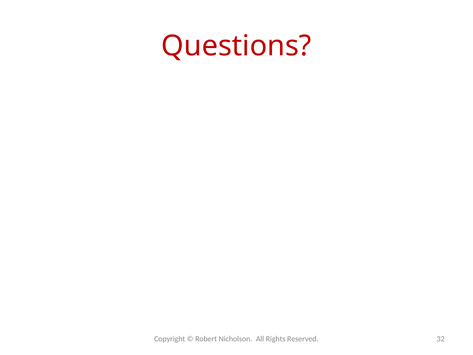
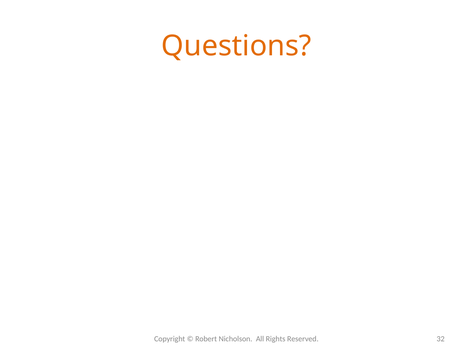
Questions colour: red -> orange (236, 46)
